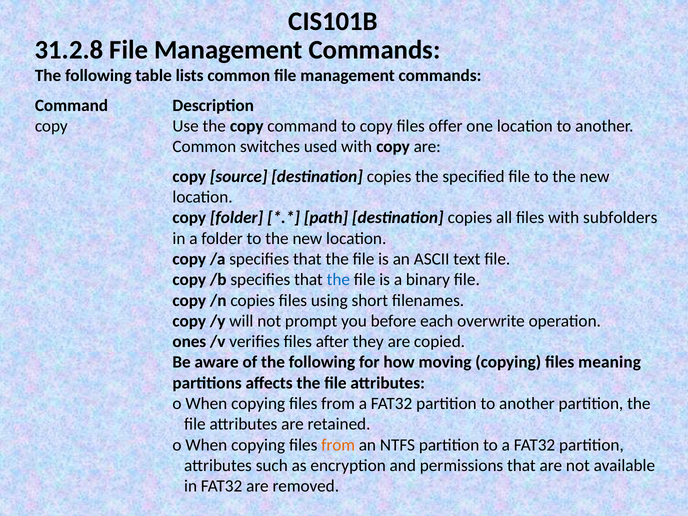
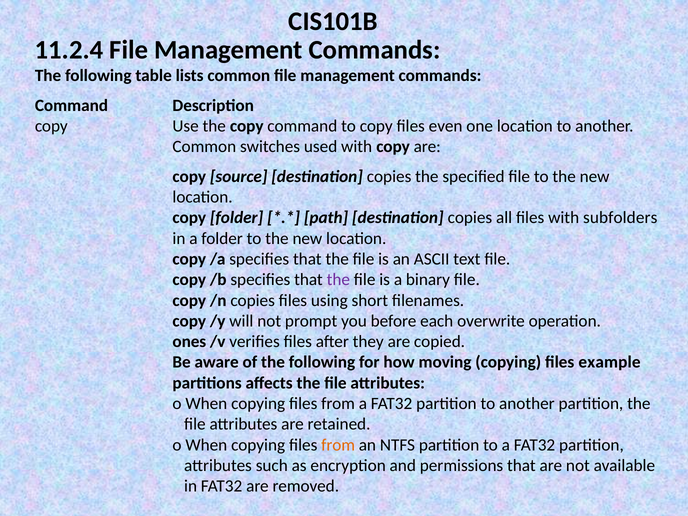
31.2.8: 31.2.8 -> 11.2.4 (69, 50)
offer: offer -> even (446, 126)
the colour: blue -> purple (338, 280)
meaning: meaning -> example (610, 362)
